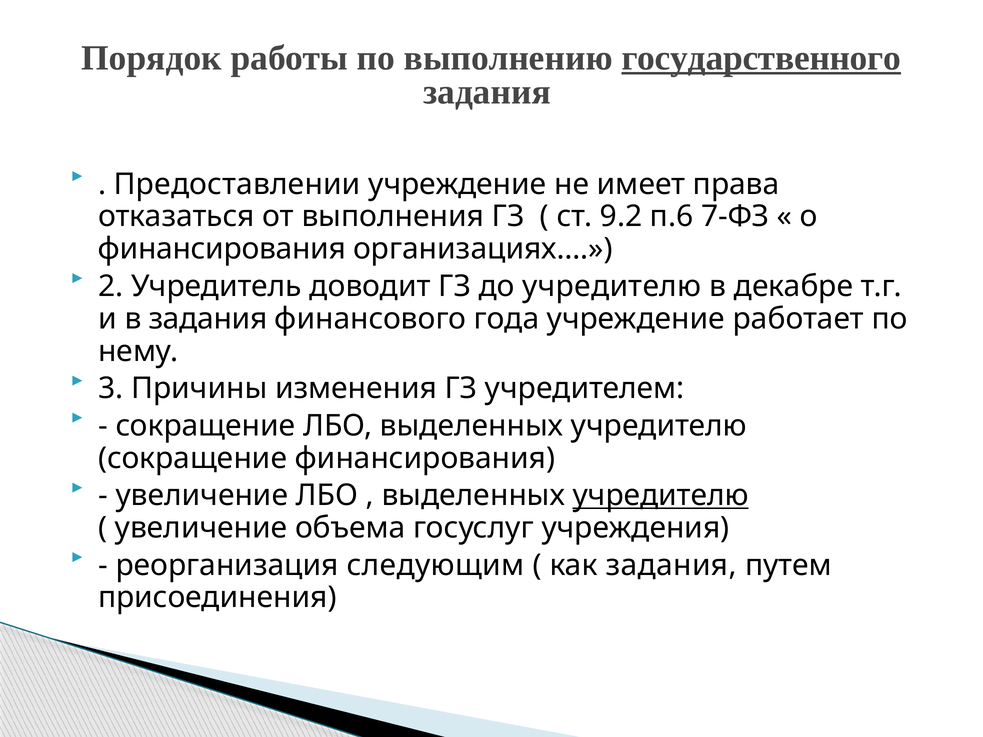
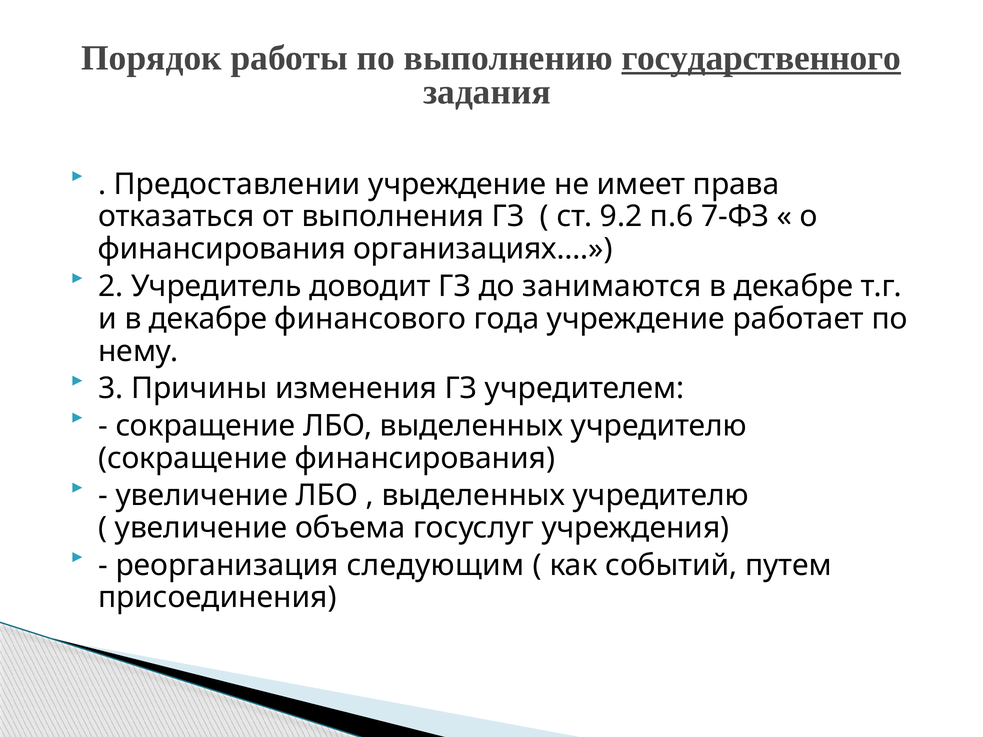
до учредителю: учредителю -> занимаются (612, 286)
и в задания: задания -> декабре (208, 319)
учредителю underline: present -> none (661, 496)
как задания: задания -> событий (671, 565)
